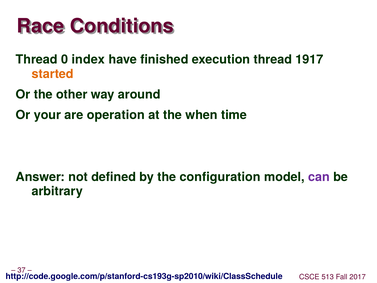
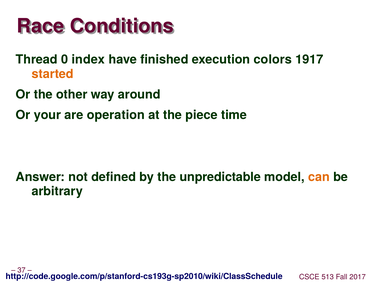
execution thread: thread -> colors (273, 59)
when: when -> piece (202, 115)
configuration: configuration -> unpredictable (220, 177)
can colour: purple -> orange (319, 177)
